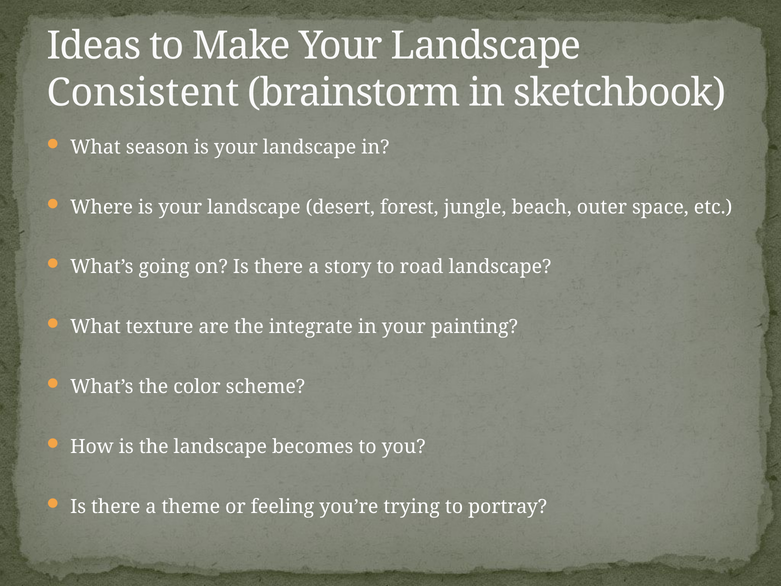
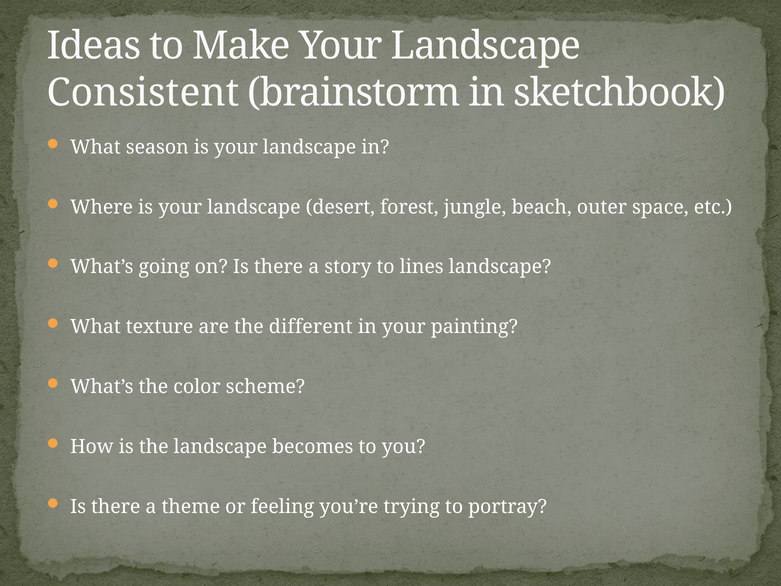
road: road -> lines (422, 267)
integrate: integrate -> different (311, 327)
